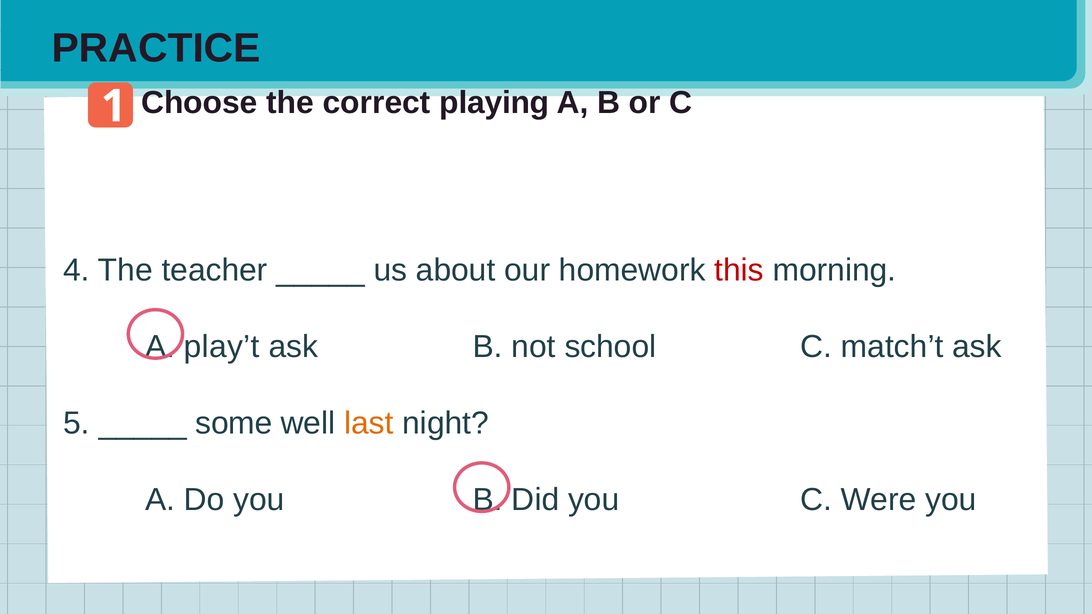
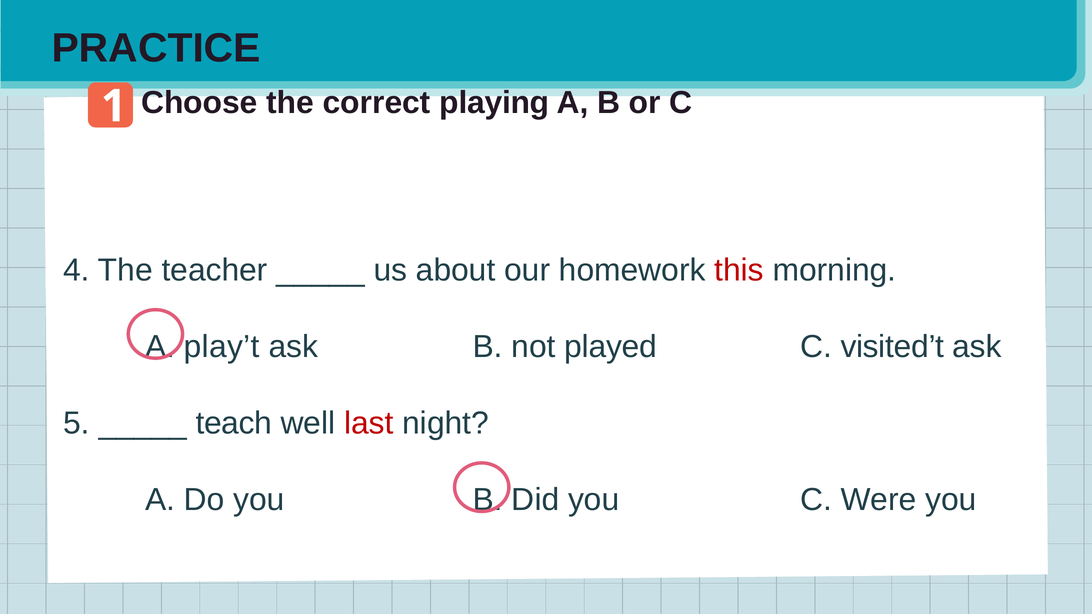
school: school -> played (611, 347)
match’t: match’t -> visited’t (892, 347)
some: some -> teach (234, 424)
last colour: orange -> red (369, 424)
